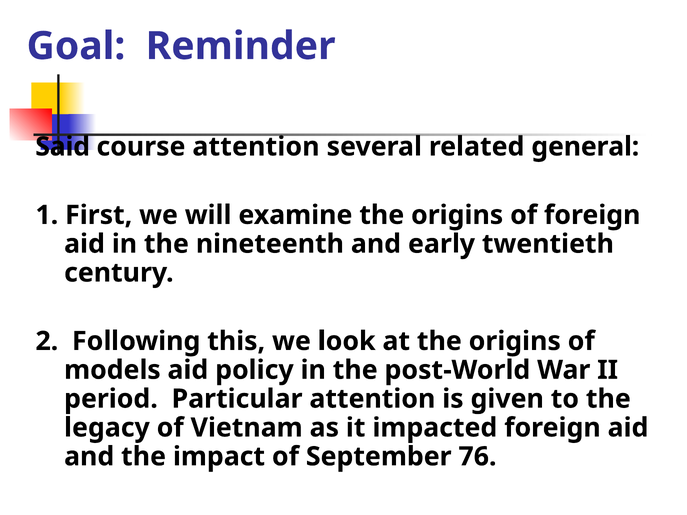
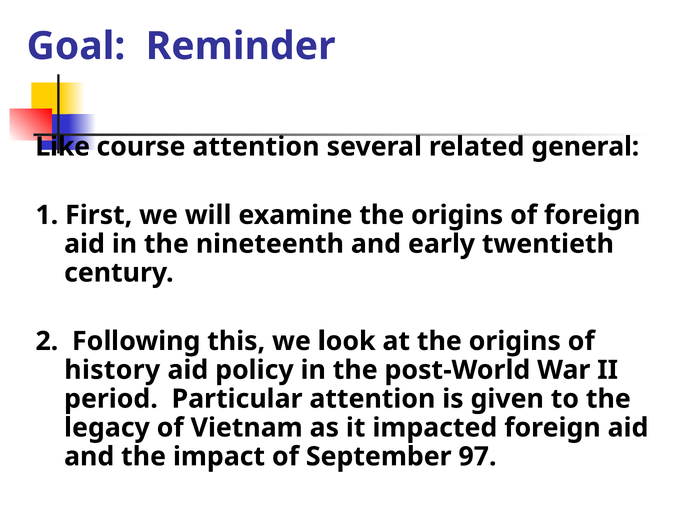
Said: Said -> Like (63, 147)
models: models -> history (112, 370)
76: 76 -> 97 (477, 457)
